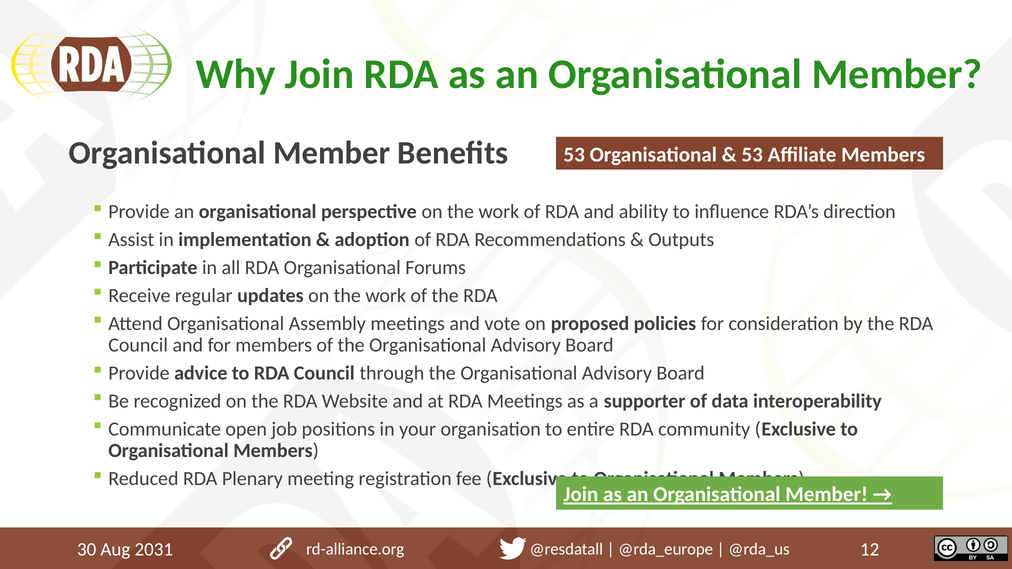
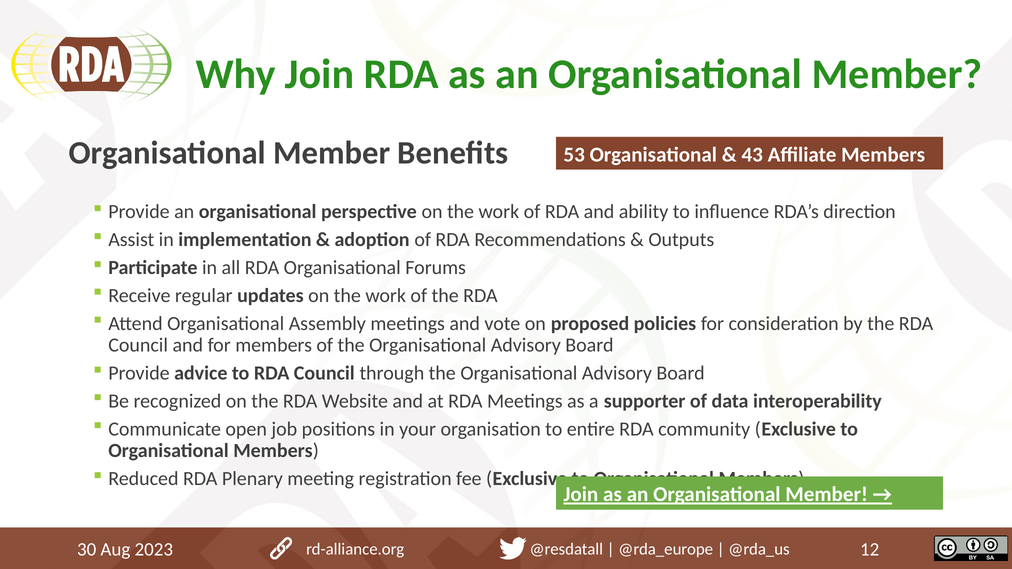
53: 53 -> 43 (752, 155)
2031: 2031 -> 2023 (154, 550)
